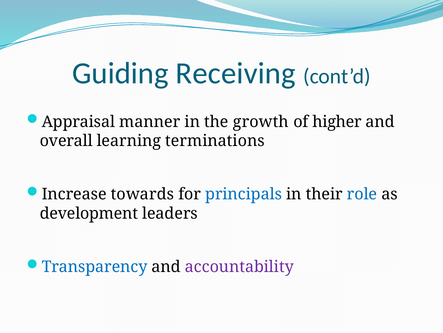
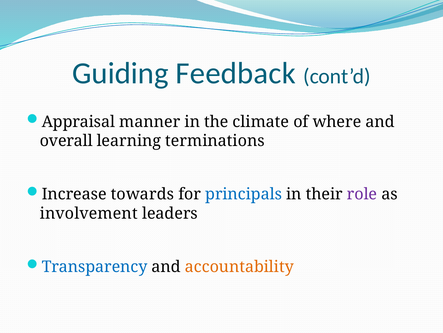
Receiving: Receiving -> Feedback (236, 73)
growth: growth -> climate (261, 121)
higher: higher -> where (337, 121)
role colour: blue -> purple (362, 194)
development: development -> involvement (89, 213)
accountability colour: purple -> orange (239, 266)
